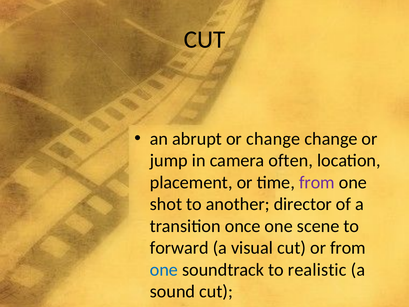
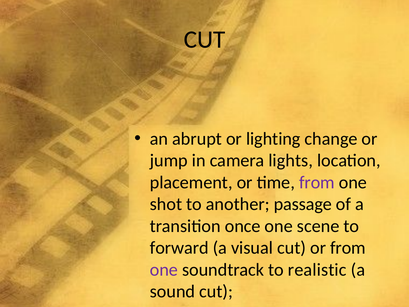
or change: change -> lighting (273, 139)
often: often -> lights (291, 160)
director: director -> passage (303, 204)
one colour: blue -> purple (164, 270)
